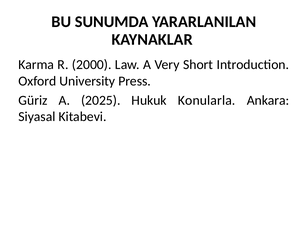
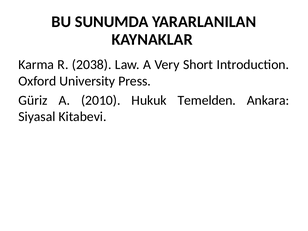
2000: 2000 -> 2038 (92, 65)
2025: 2025 -> 2010 (101, 100)
Konularla: Konularla -> Temelden (207, 100)
